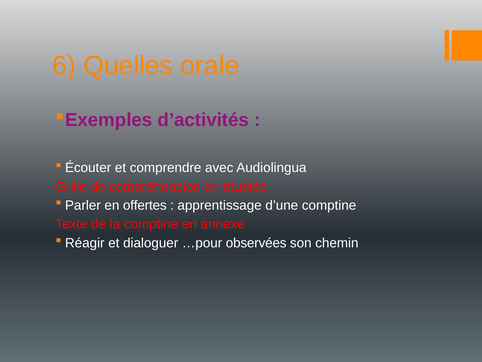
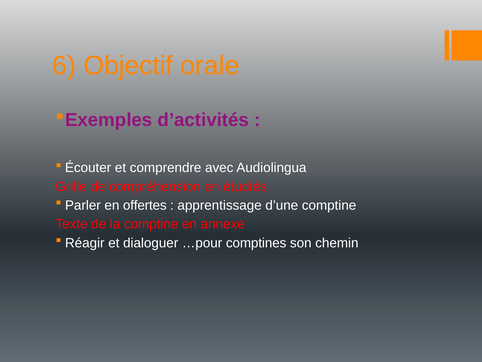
Quelles: Quelles -> Objectif (128, 66)
observées: observées -> comptines (256, 243)
